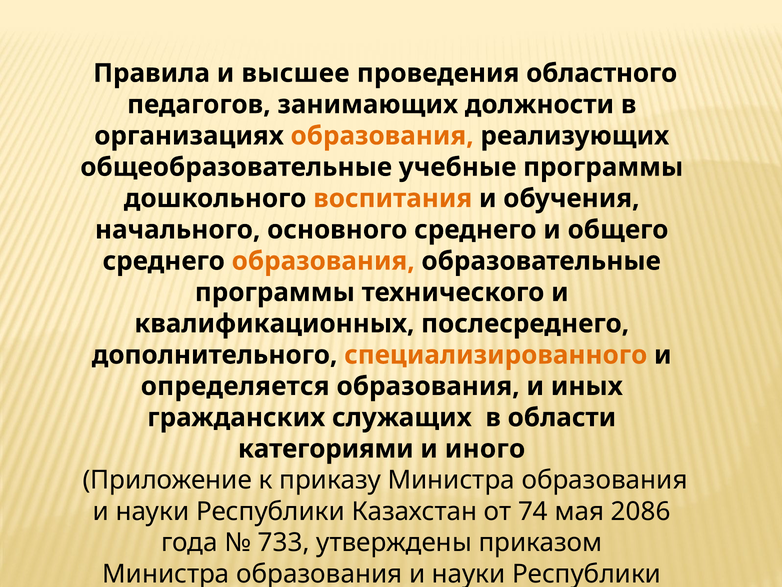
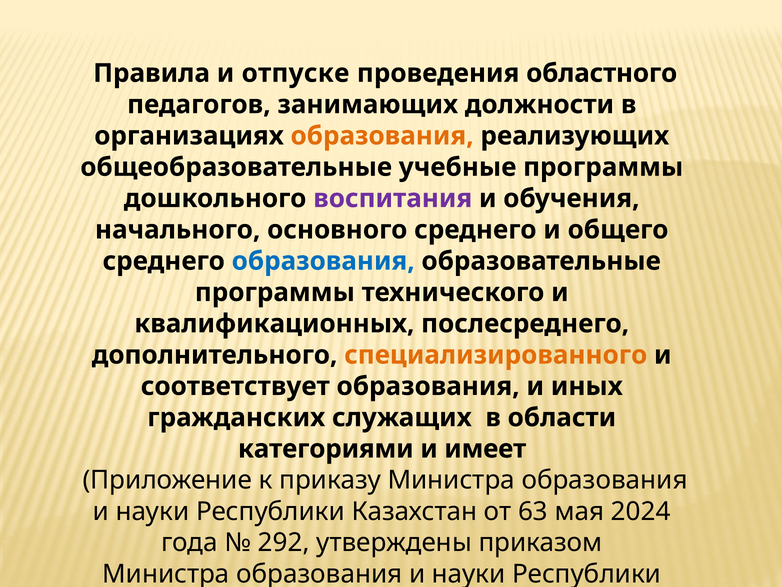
высшее: высшее -> отпуске (295, 73)
воспитания colour: orange -> purple (393, 198)
образования colour: orange -> blue (323, 261)
определяется: определяется -> соответствует (235, 386)
иного: иного -> имеет (485, 449)
74: 74 -> 63 (533, 511)
2086: 2086 -> 2024 (641, 511)
733: 733 -> 292 (284, 542)
